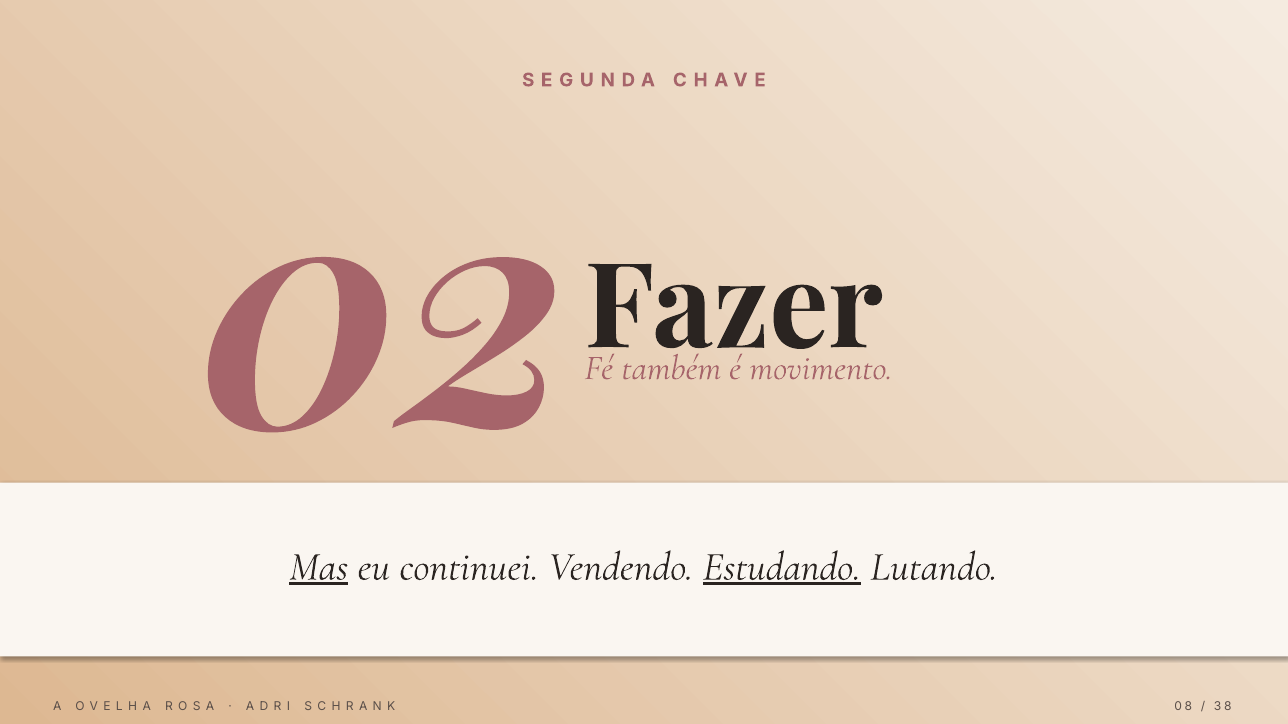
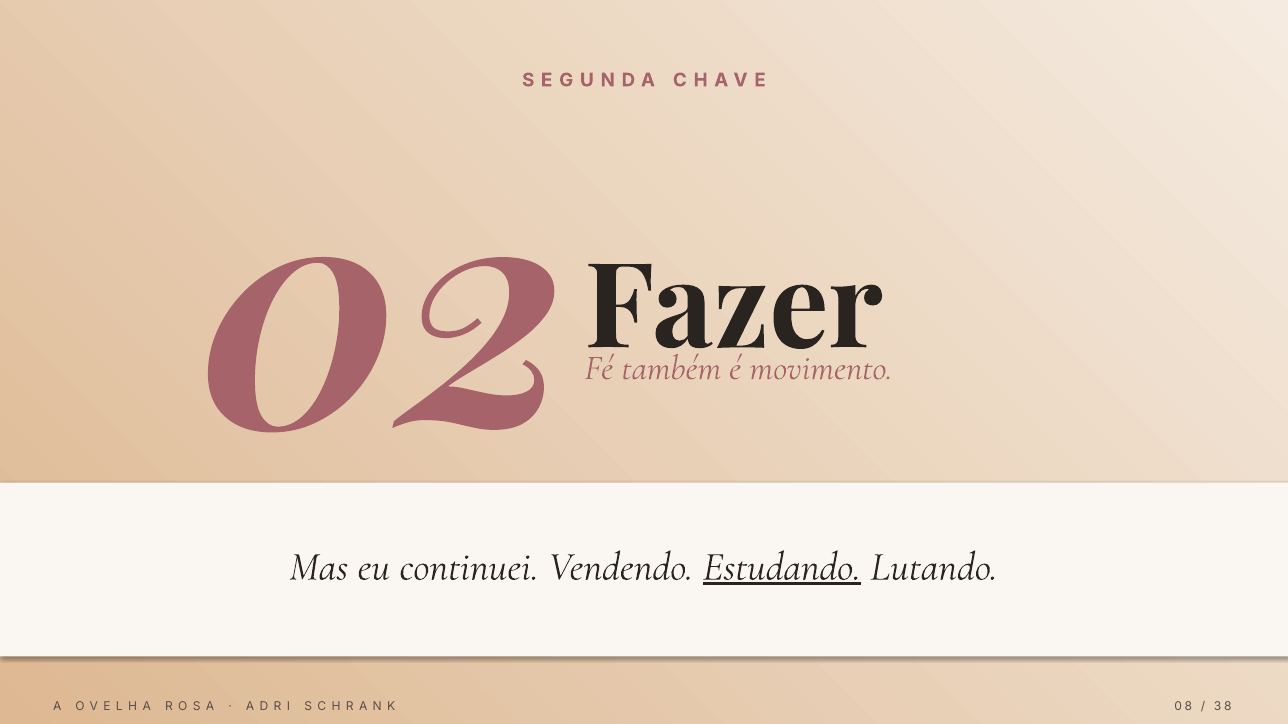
Mas underline: present -> none (319, 567)
